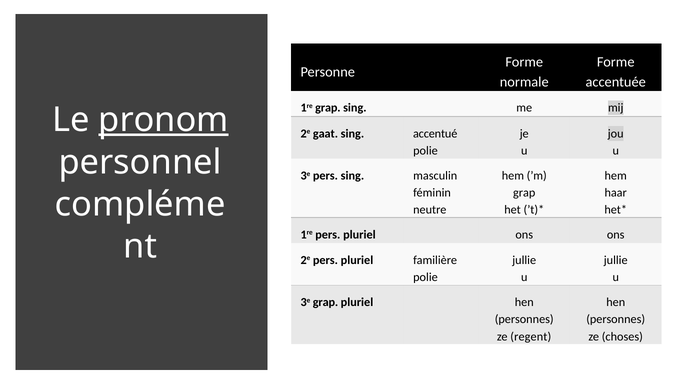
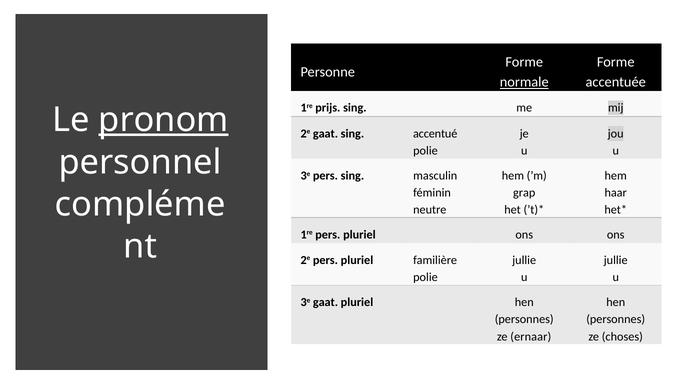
normale underline: none -> present (524, 82)
1re grap: grap -> prijs (328, 108)
3e grap: grap -> gaat (325, 303)
regent: regent -> ernaar (531, 337)
